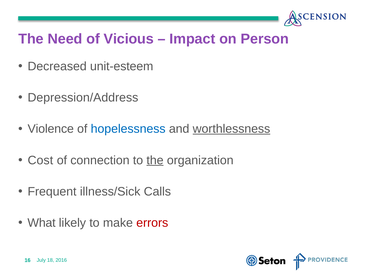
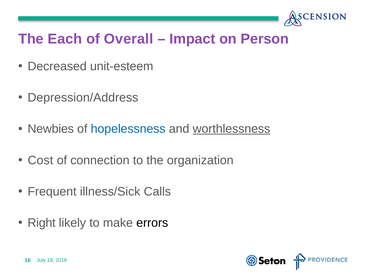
Need: Need -> Each (65, 39)
Vicious: Vicious -> Overall (129, 39)
Violence: Violence -> Newbies (51, 129)
the underline: present -> none (155, 160)
What: What -> Right (42, 223)
errors colour: red -> black (152, 223)
